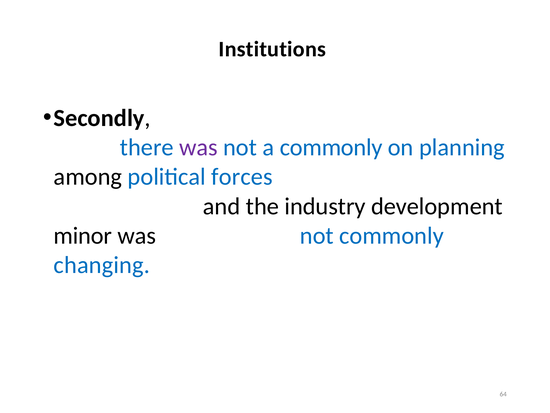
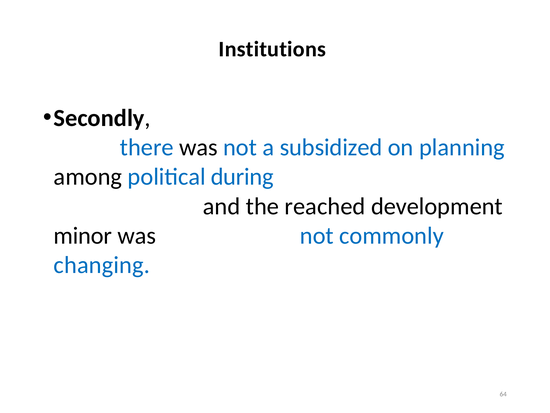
was colour: purple -> black (198, 147)
a commonly: commonly -> subsidized (331, 147)
forces: forces -> during (242, 177)
industry: industry -> reached (325, 206)
